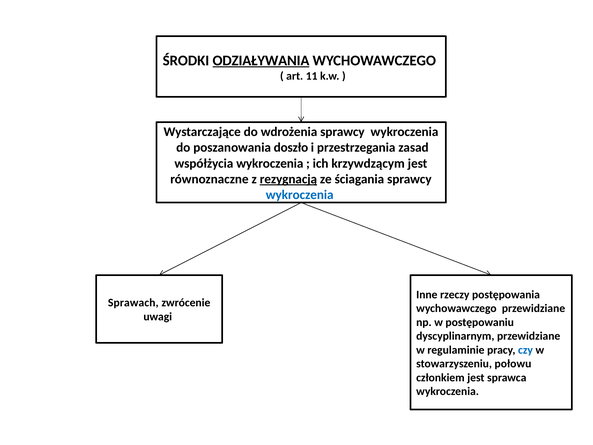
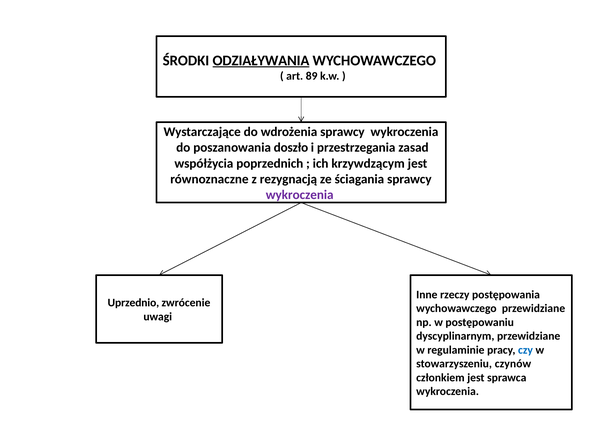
11: 11 -> 89 (312, 76)
współżycia wykroczenia: wykroczenia -> poprzednich (270, 163)
rezygnacją underline: present -> none (288, 179)
wykroczenia colour: blue -> purple (300, 195)
Sprawach: Sprawach -> Uprzednio (133, 303)
połowu: połowu -> czynów (513, 364)
